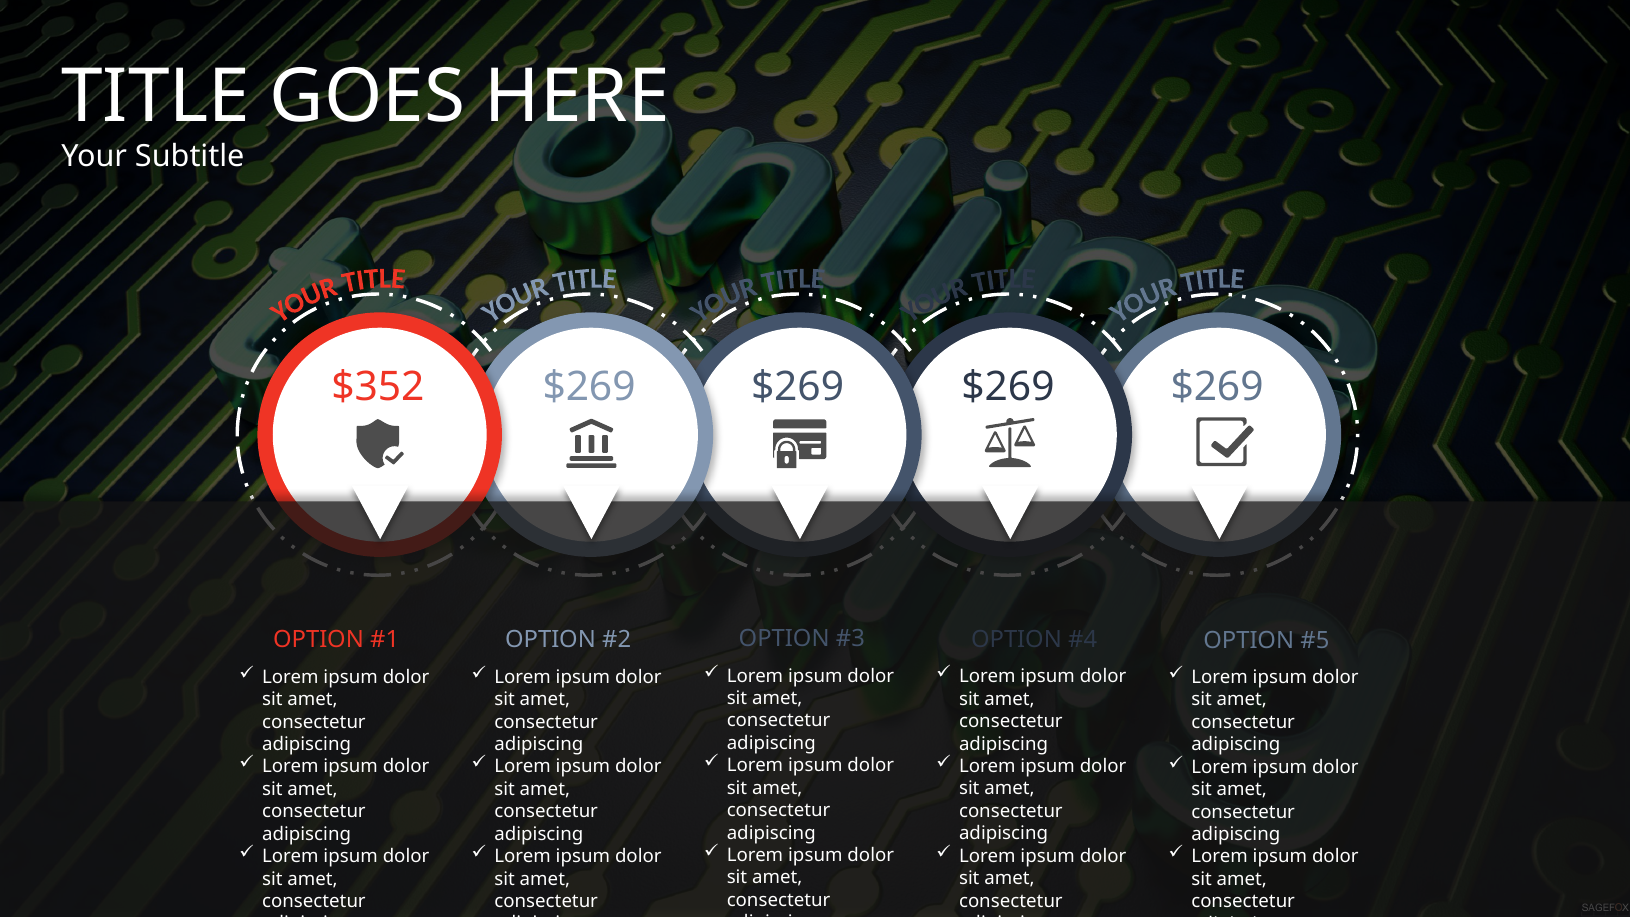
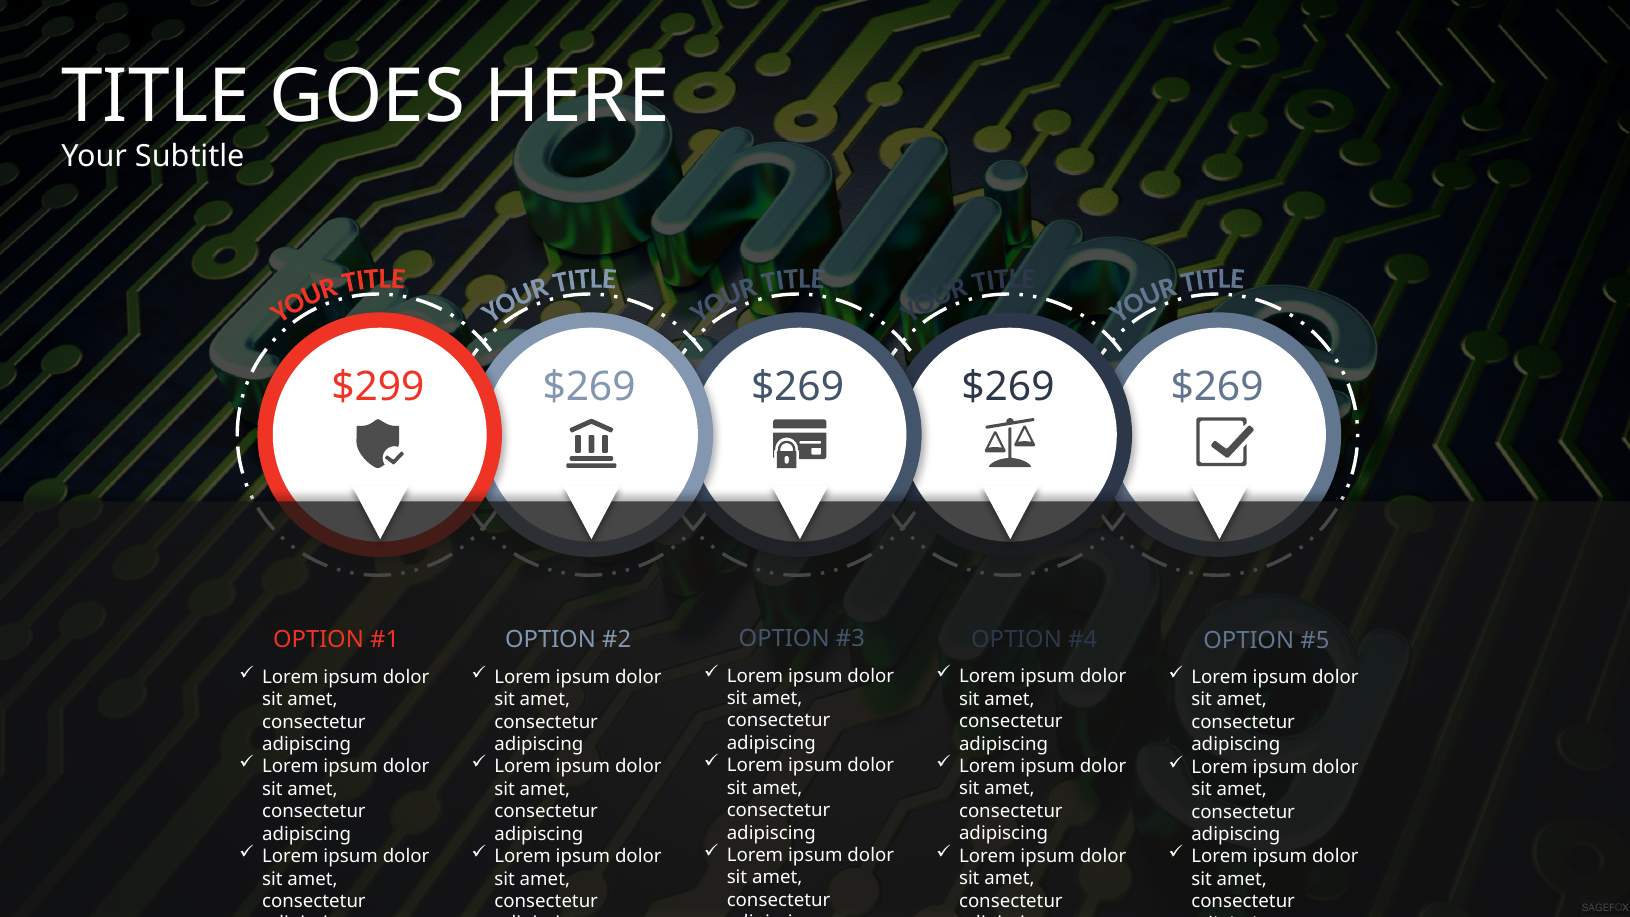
$352: $352 -> $299 (378, 387)
